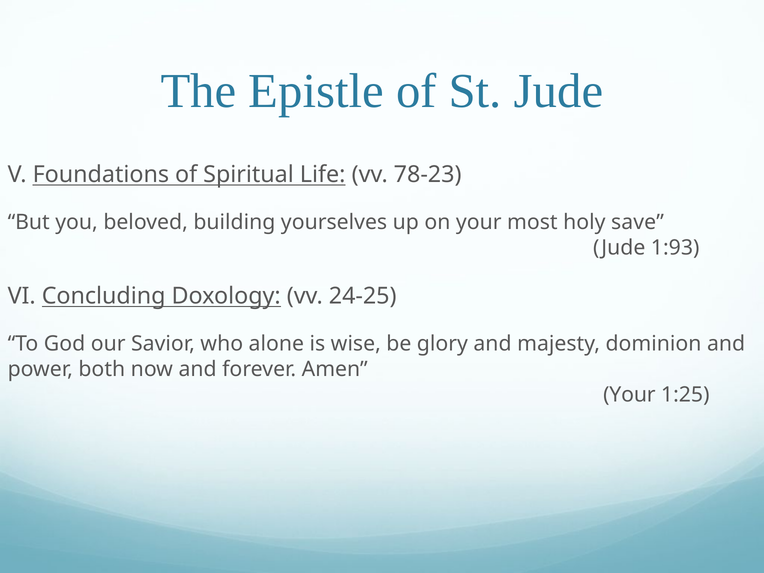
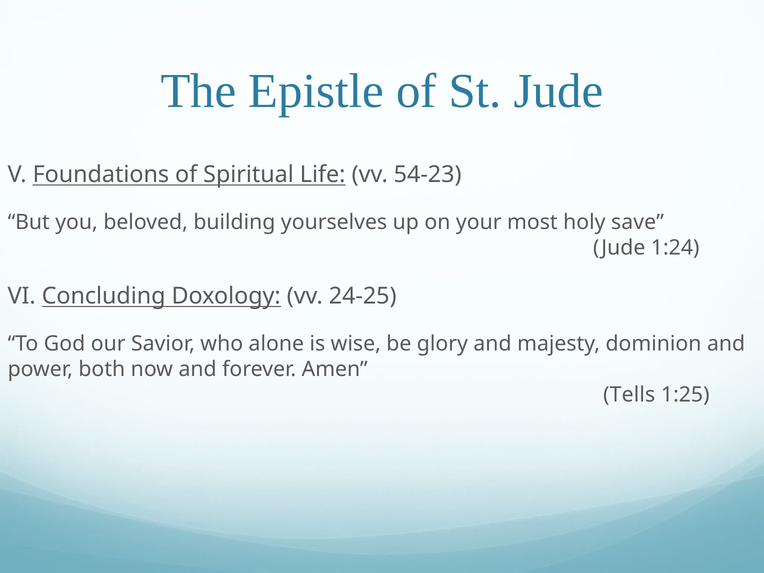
78-23: 78-23 -> 54-23 (428, 174)
1:93: 1:93 -> 1:24 (675, 248)
Your: Your -> Tells (629, 395)
